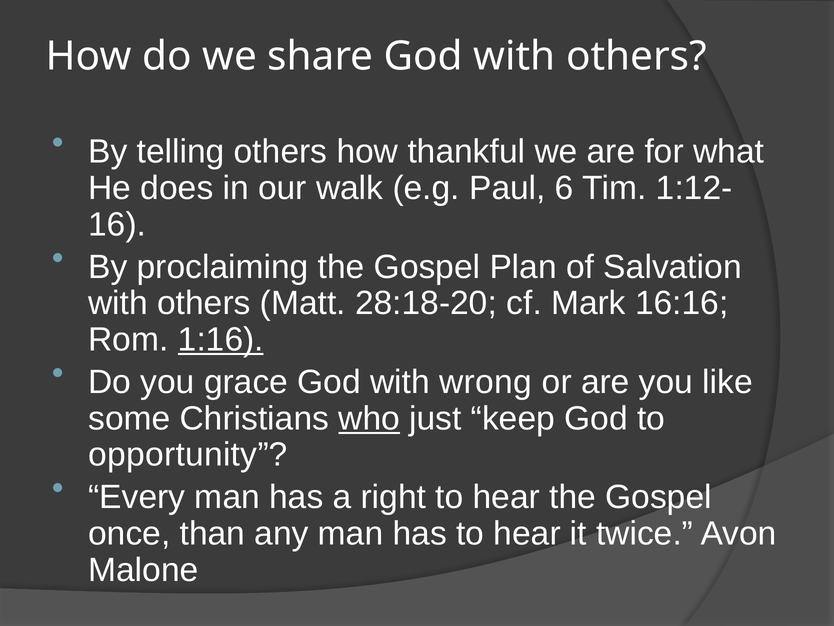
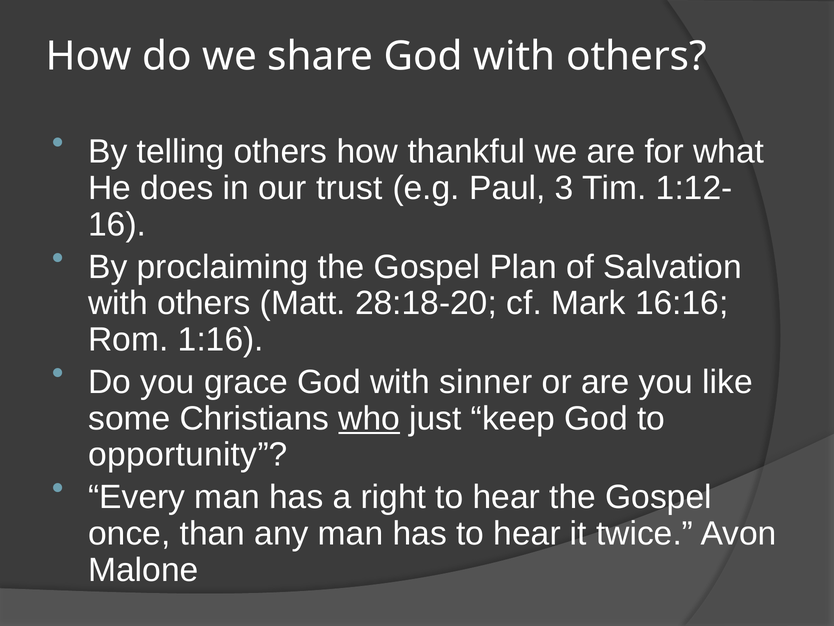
walk: walk -> trust (349, 188)
6: 6 -> 3 (564, 188)
1:16 underline: present -> none (221, 339)
wrong: wrong -> sinner (486, 382)
